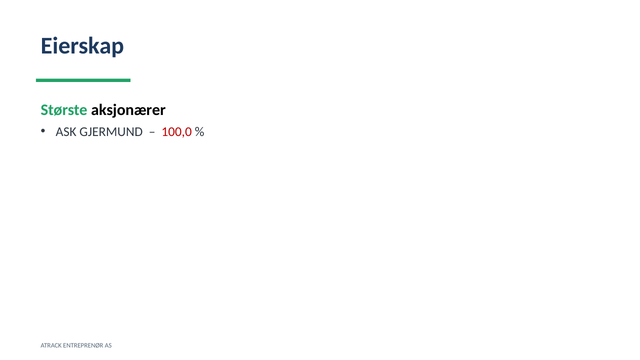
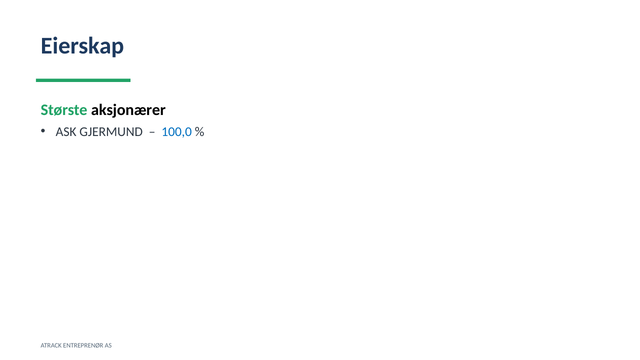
100,0 colour: red -> blue (177, 132)
